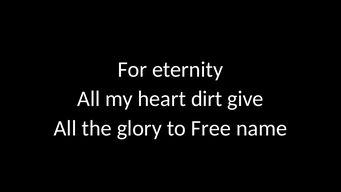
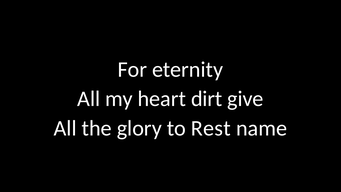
Free: Free -> Rest (211, 128)
